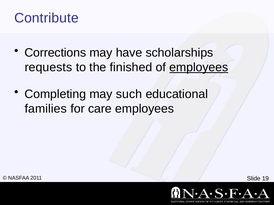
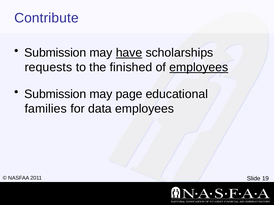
Corrections: Corrections -> Submission (55, 53)
have underline: none -> present (129, 53)
Completing: Completing -> Submission (55, 94)
such: such -> page (129, 94)
care: care -> data (100, 109)
